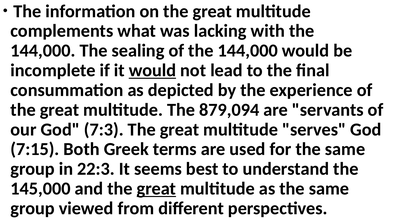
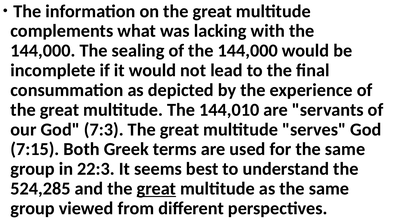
would underline: present -> none (152, 70)
879,094: 879,094 -> 144,010 (229, 110)
145,000: 145,000 -> 524,285 (40, 188)
